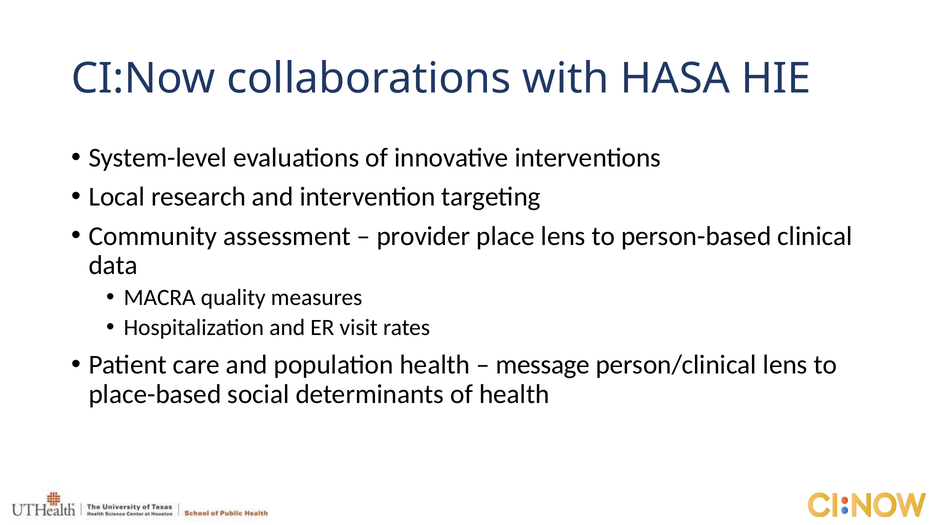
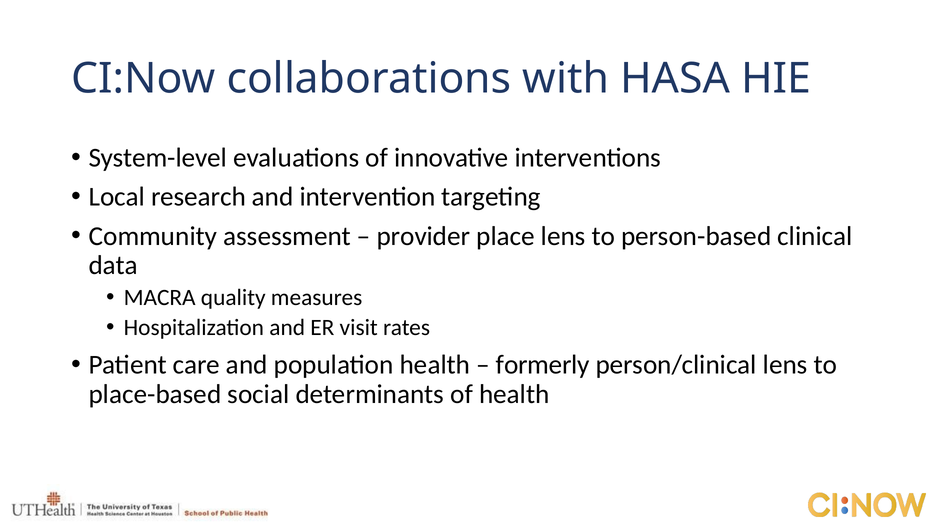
message: message -> formerly (543, 365)
